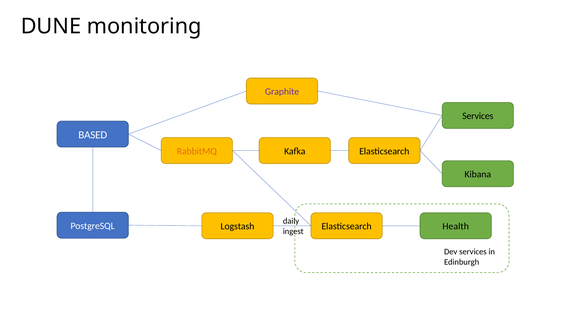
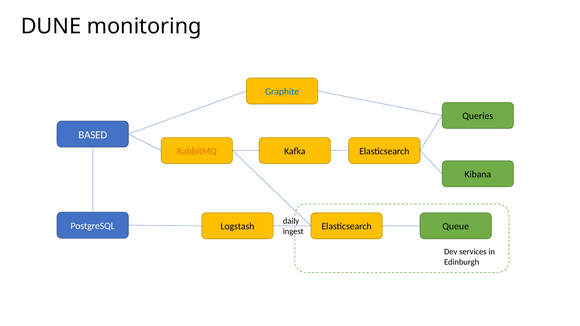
Graphite colour: purple -> blue (282, 92)
Services: Services -> Queries (478, 116)
Health: Health -> Queue (456, 227)
